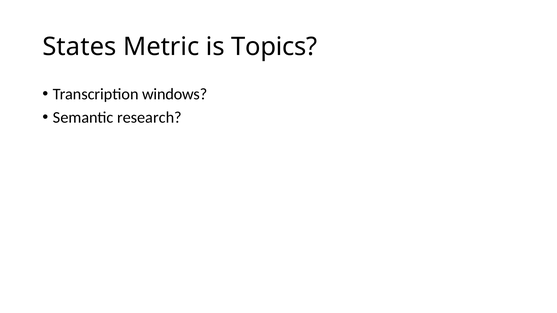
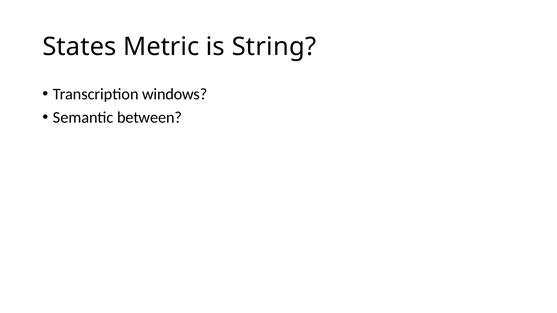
Topics: Topics -> String (274, 47)
research: research -> between (149, 118)
